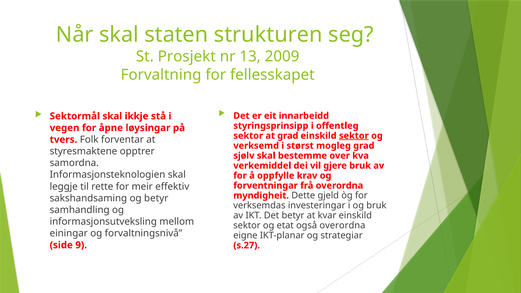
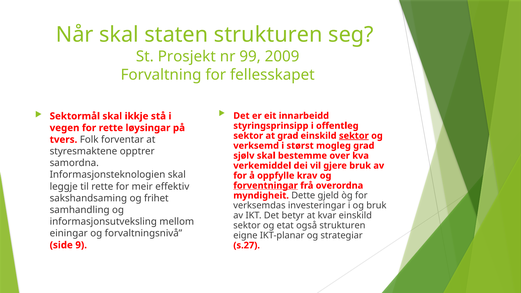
13: 13 -> 99 (250, 56)
for åpne: åpne -> rette (111, 128)
forventningar underline: none -> present (266, 186)
og betyr: betyr -> frihet (156, 198)
også overordna: overordna -> strukturen (342, 225)
